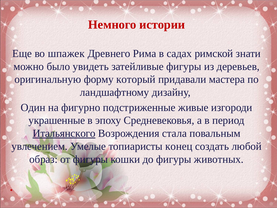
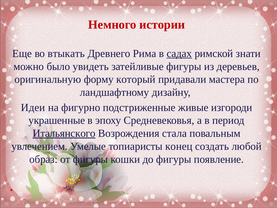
шпажек: шпажек -> втыкать (66, 53)
садах underline: none -> present (179, 53)
Один: Один -> Идеи (33, 107)
животных: животных -> появление (219, 159)
